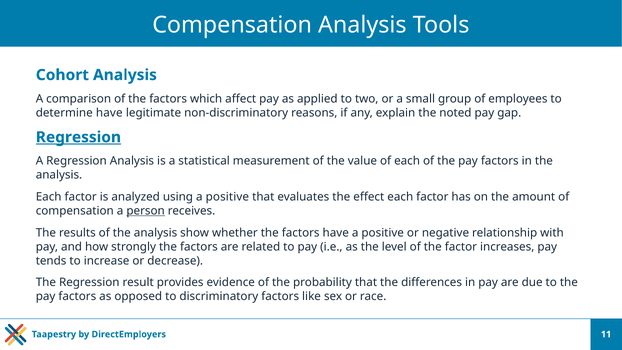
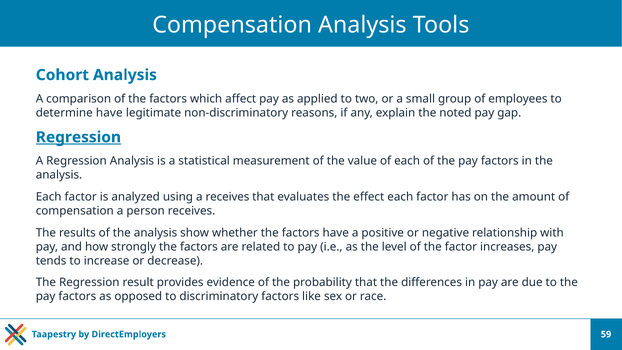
using a positive: positive -> receives (227, 197)
person underline: present -> none (146, 211)
11: 11 -> 59 (606, 334)
